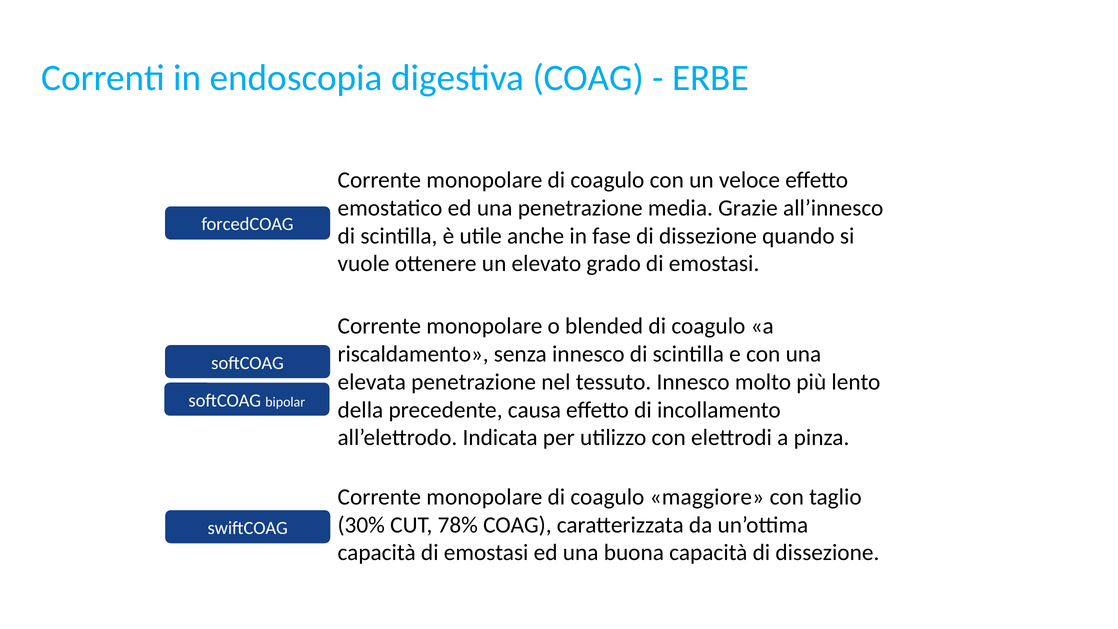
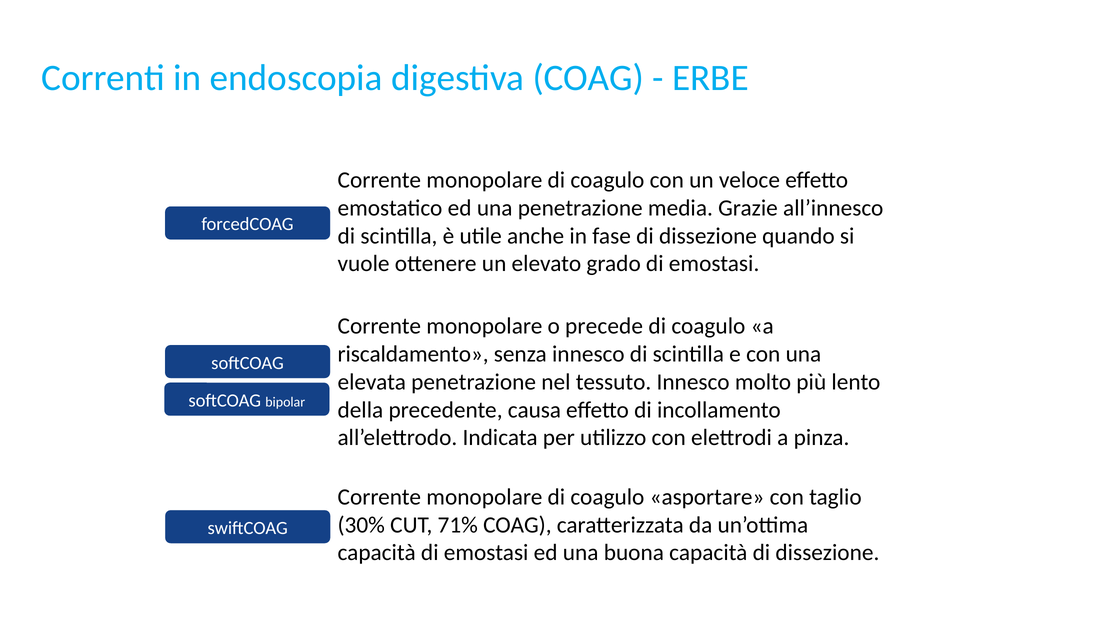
blended: blended -> precede (604, 326)
maggiore: maggiore -> asportare (707, 497)
78%: 78% -> 71% (458, 525)
